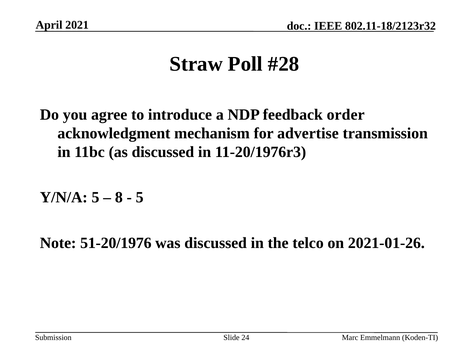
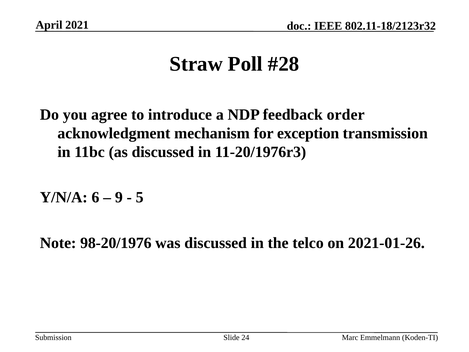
advertise: advertise -> exception (308, 133)
Y/N/A 5: 5 -> 6 (95, 197)
8: 8 -> 9 (119, 197)
51-20/1976: 51-20/1976 -> 98-20/1976 (116, 243)
